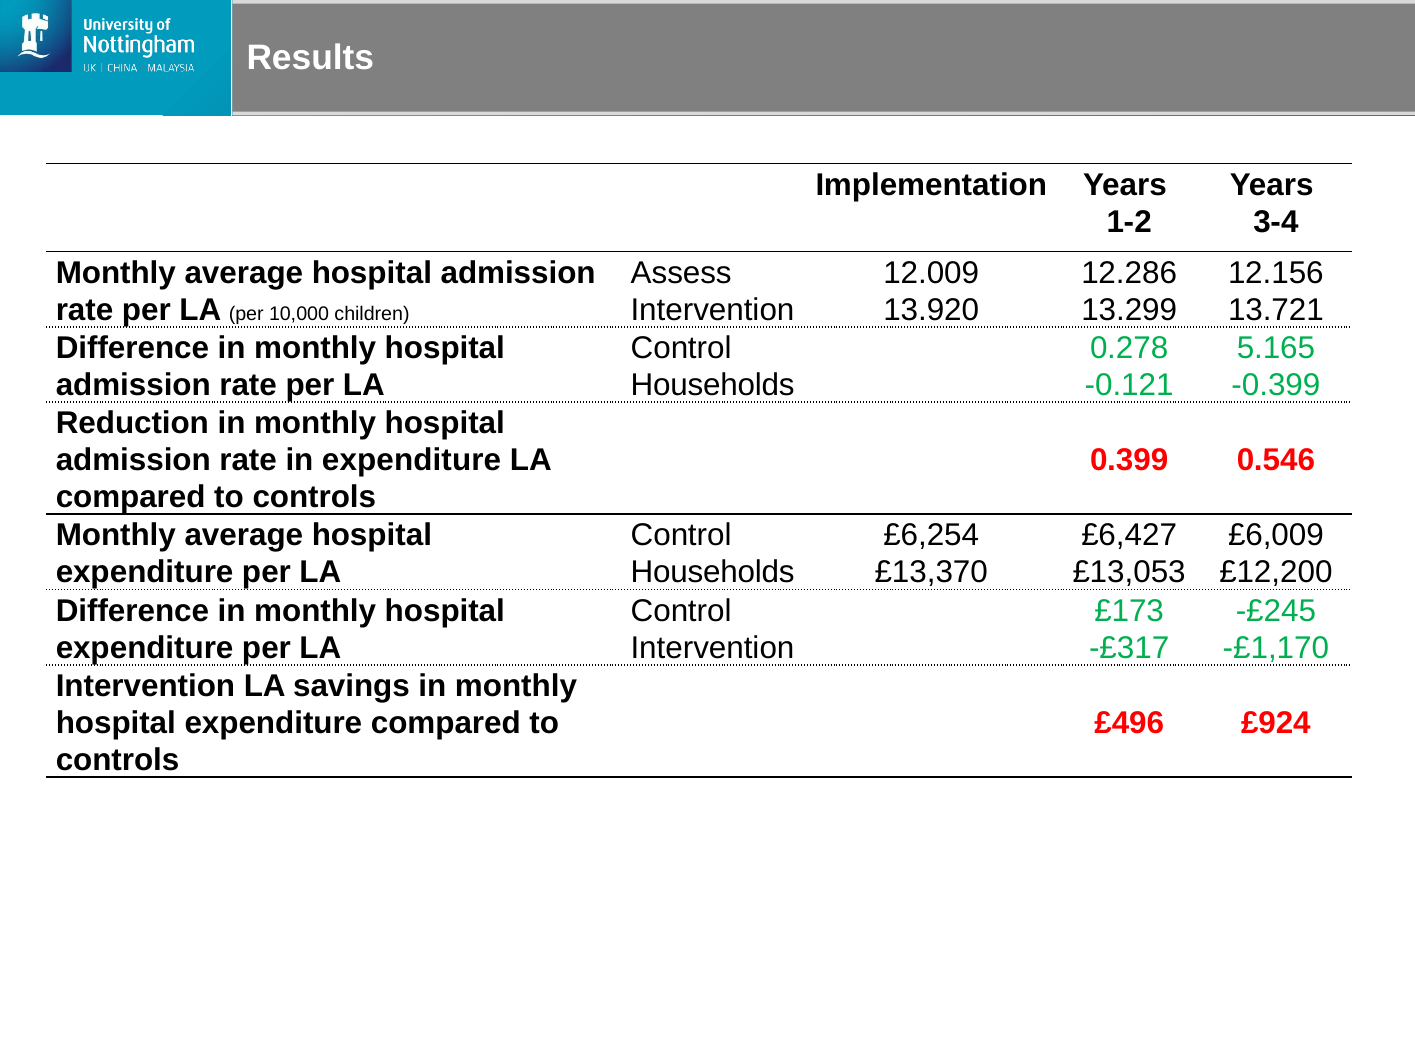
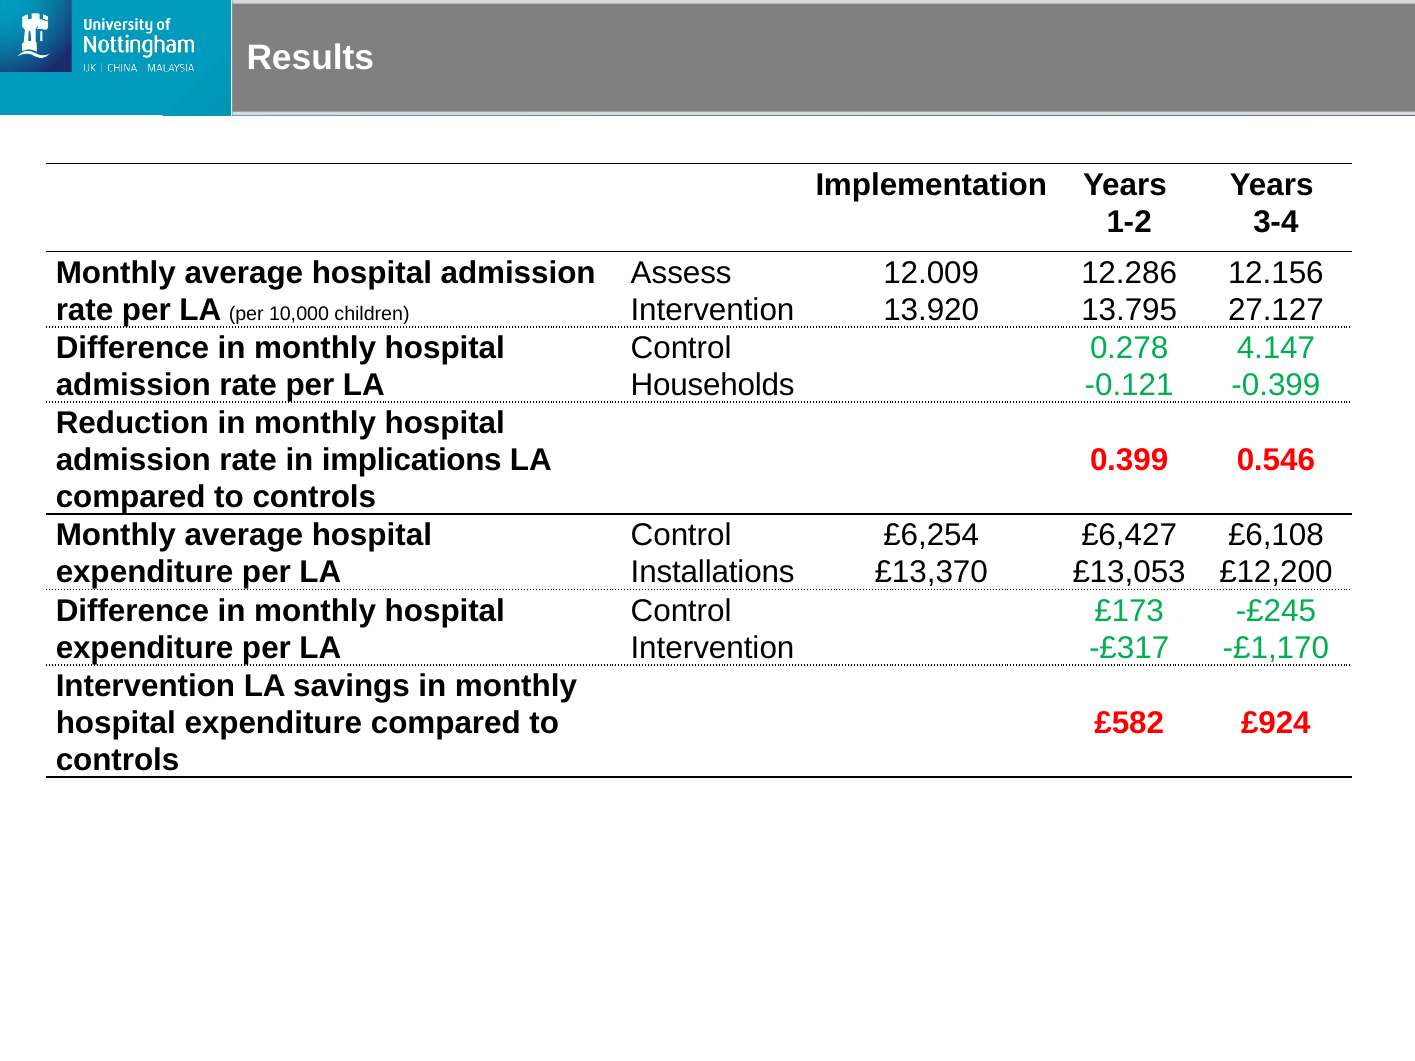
13.299: 13.299 -> 13.795 (1129, 310)
13.721: 13.721 -> 27.127 (1276, 310)
5.165: 5.165 -> 4.147 (1276, 348)
in expenditure: expenditure -> implications (412, 460)
£6,009: £6,009 -> £6,108 (1276, 536)
Households: Households -> Installations (713, 573)
£496: £496 -> £582 (1129, 723)
